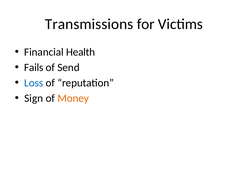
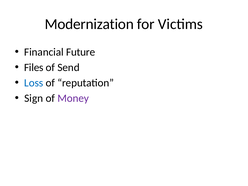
Transmissions: Transmissions -> Modernization (89, 24)
Health: Health -> Future (81, 52)
Fails: Fails -> Files (34, 67)
Money colour: orange -> purple (73, 98)
